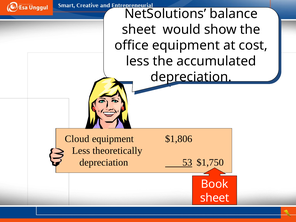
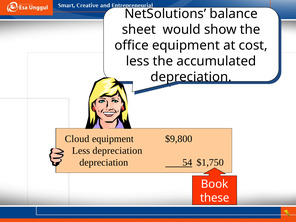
$1,806: $1,806 -> $9,800 (179, 139)
Less theoretically: theoretically -> depreciation (117, 151)
53: 53 -> 54 (187, 162)
sheet: sheet -> these (215, 198)
